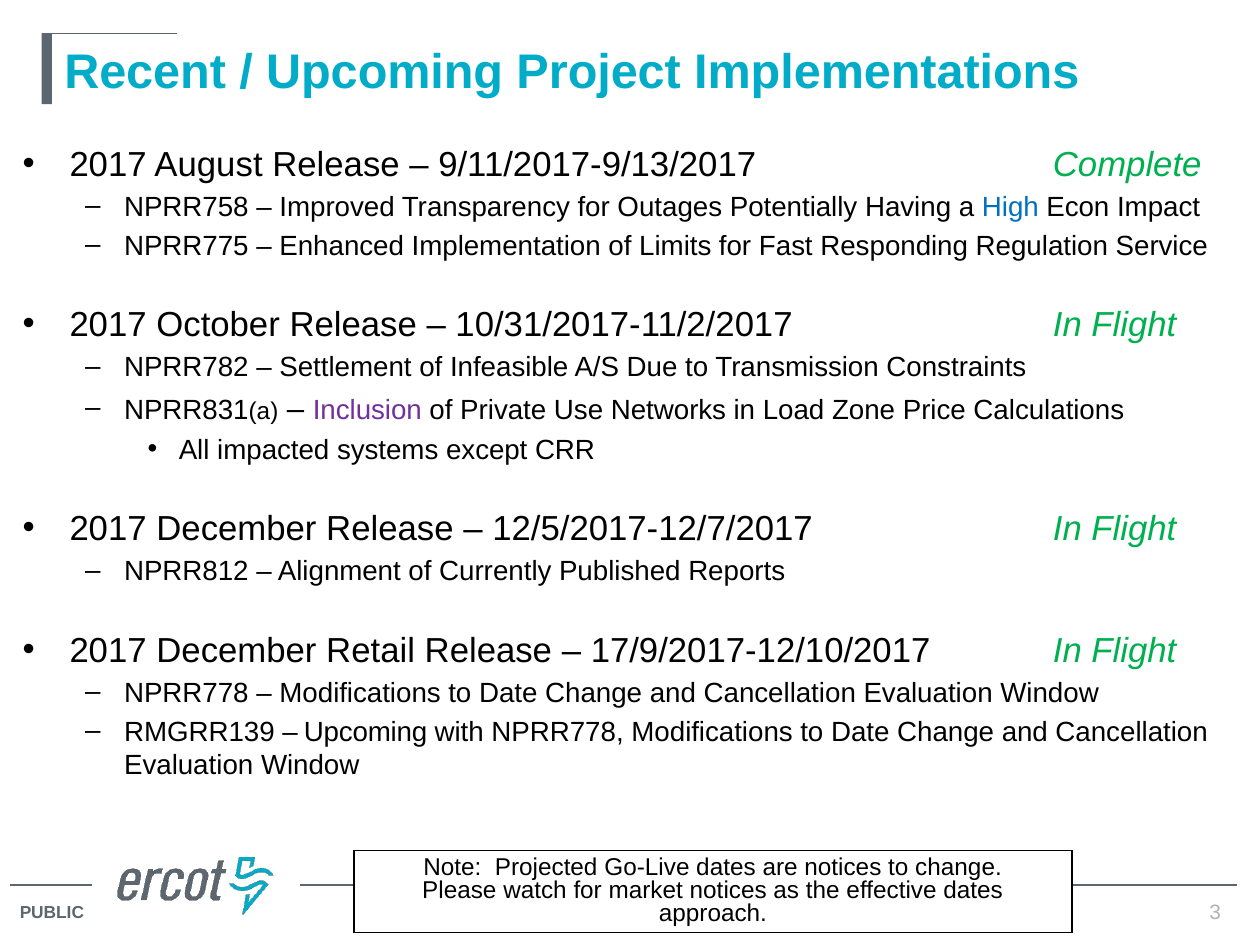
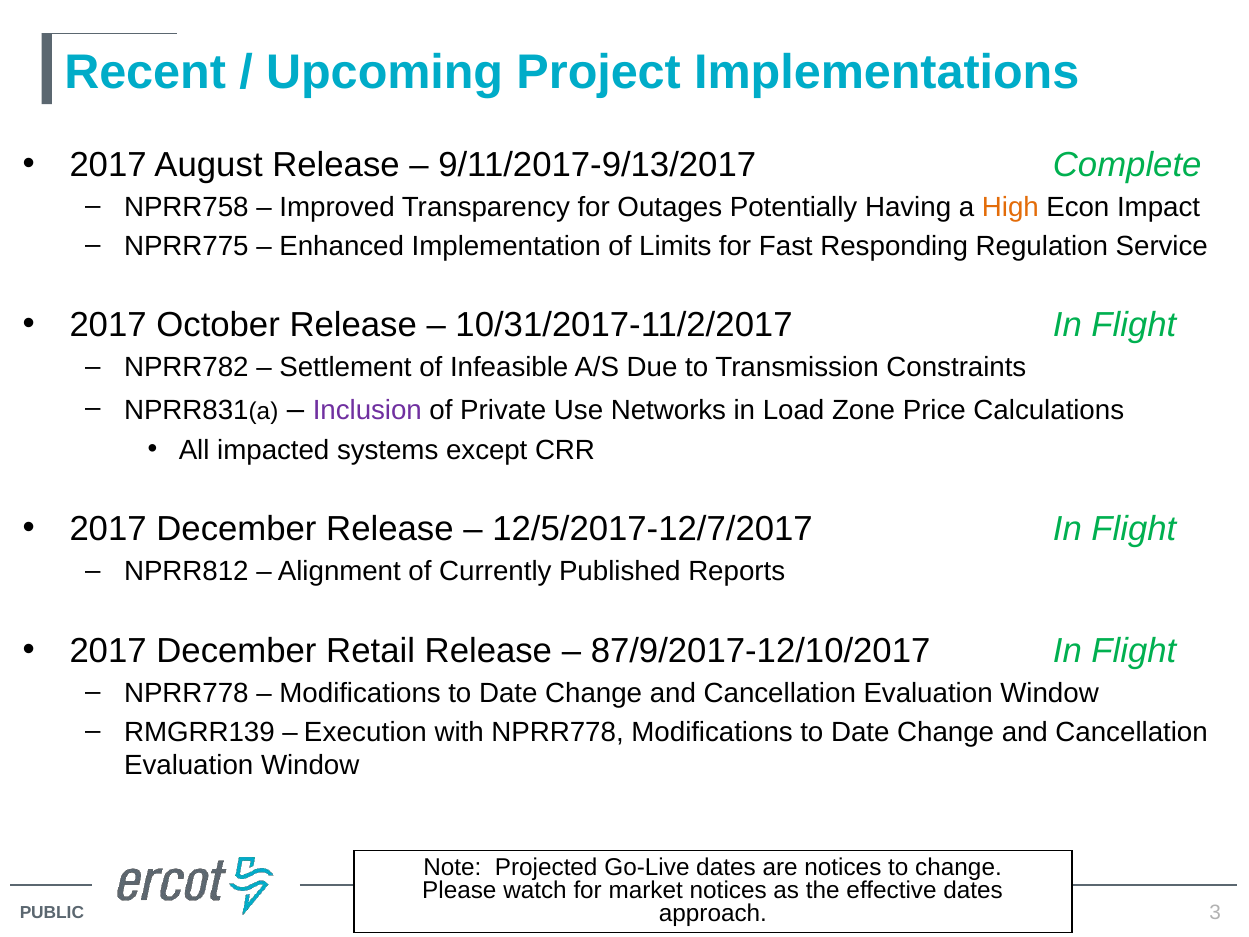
High colour: blue -> orange (1010, 207)
17/9/2017-12/10/2017: 17/9/2017-12/10/2017 -> 87/9/2017-12/10/2017 (761, 651)
Upcoming: Upcoming -> Execution (365, 732)
